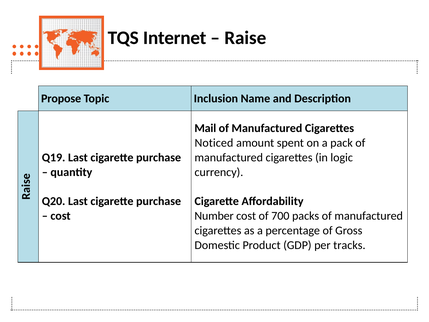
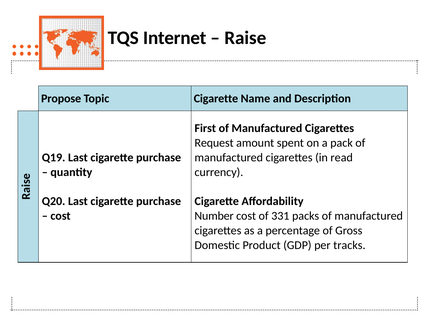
Topic Inclusion: Inclusion -> Cigarette (216, 98)
Mail: Mail -> First (205, 128)
Noticed: Noticed -> Request (214, 143)
logic: logic -> read (342, 157)
700: 700 -> 331 (280, 216)
